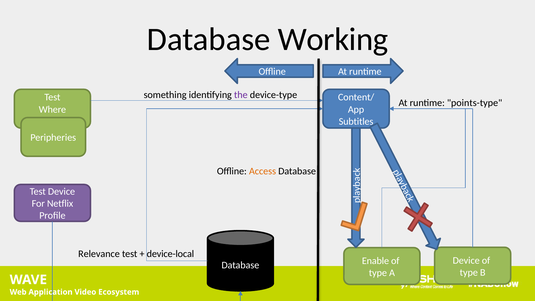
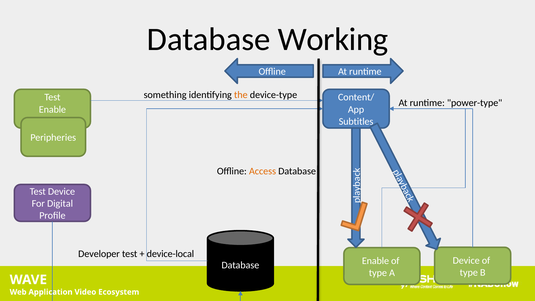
the colour: purple -> orange (241, 95)
points-type: points-type -> power-type (475, 103)
Where: Where -> Enable (52, 109)
Netflix: Netflix -> Digital (60, 204)
Relevance: Relevance -> Developer (99, 254)
